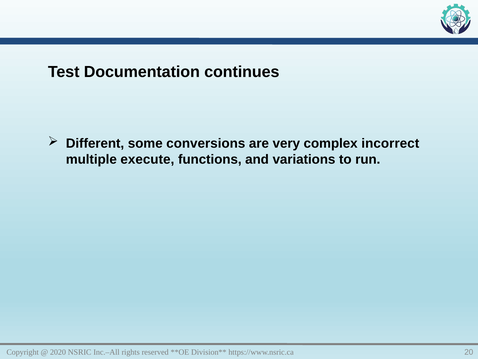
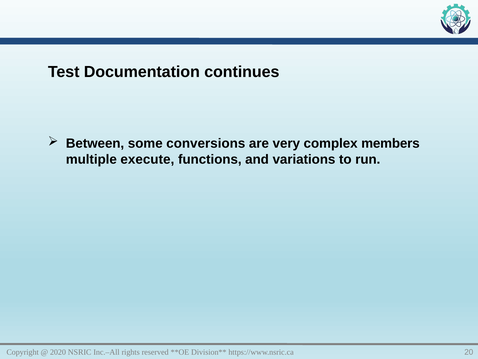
Different: Different -> Between (95, 143)
incorrect: incorrect -> members (390, 143)
